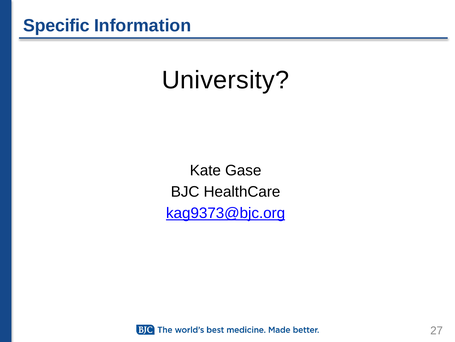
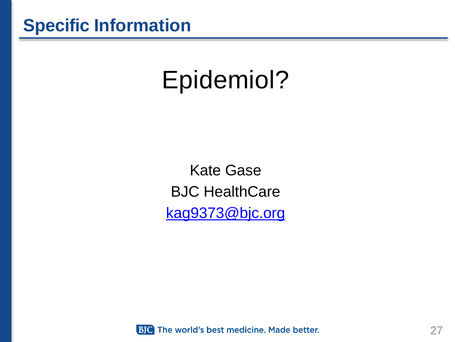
University: University -> Epidemiol (225, 80)
